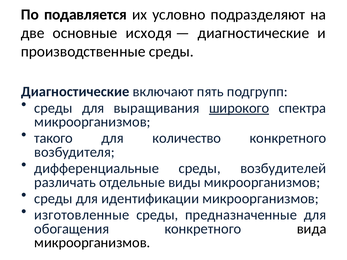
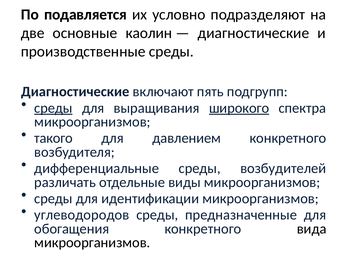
исходя: исходя -> каолин (149, 33)
среды underline: none -> present (53, 108)
количество: количество -> давлением (187, 138)
изготовленные: изготовленные -> углеводородов (82, 215)
